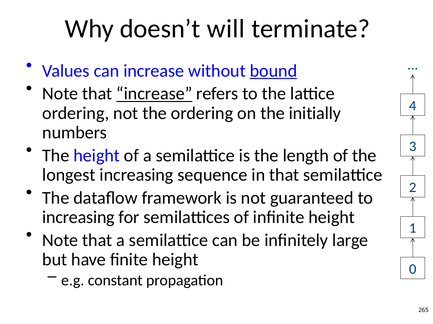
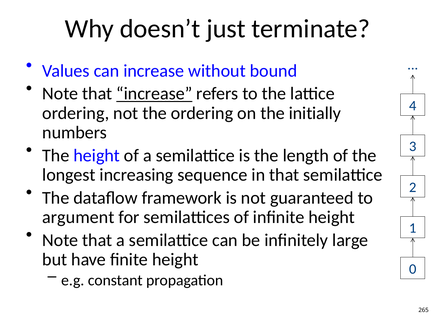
will: will -> just (226, 29)
bound underline: present -> none (273, 71)
increasing: increasing -> argument (78, 218)
